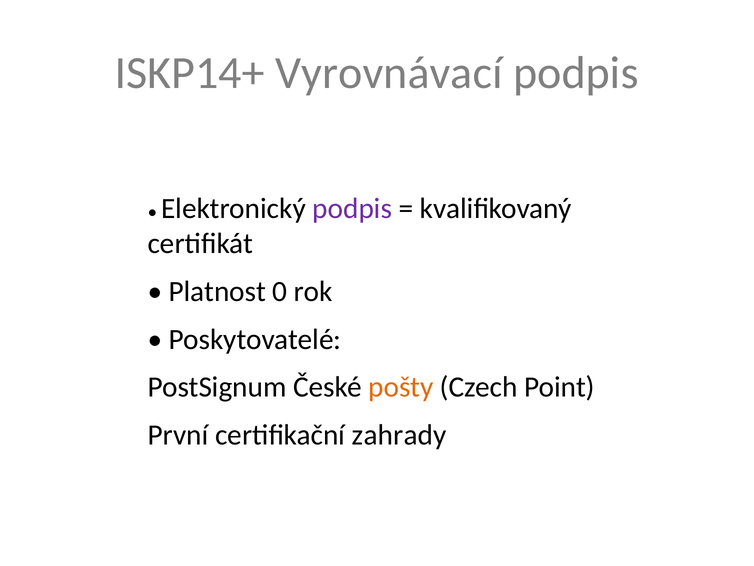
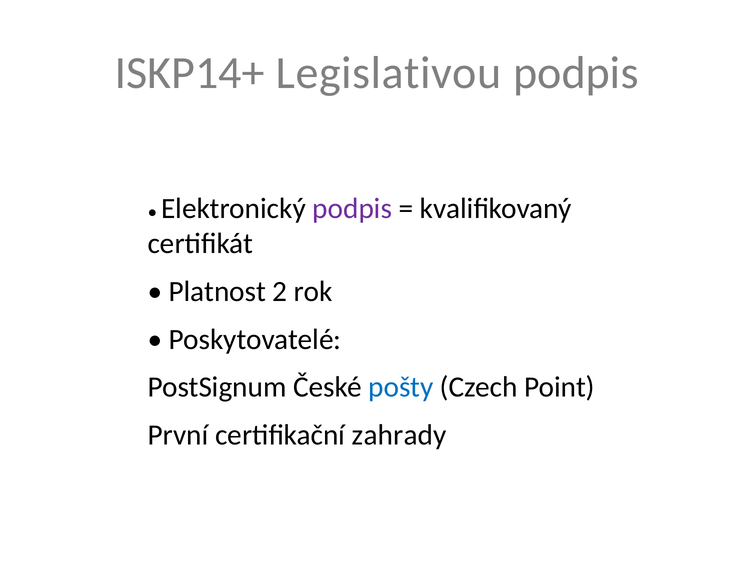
Vyrovnávací: Vyrovnávací -> Legislativou (389, 73)
0: 0 -> 2 (280, 291)
pošty colour: orange -> blue (401, 387)
